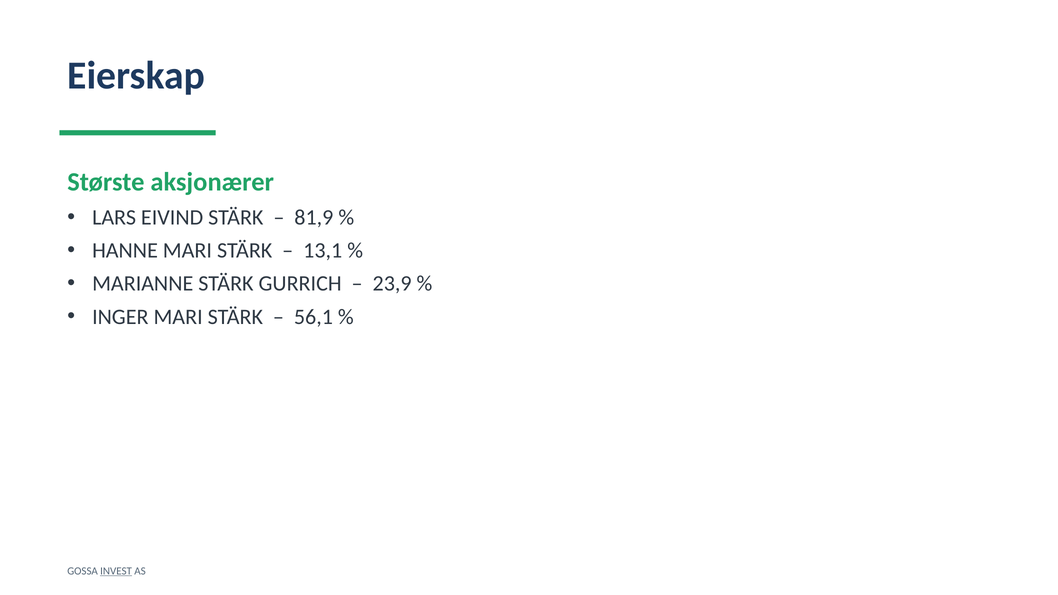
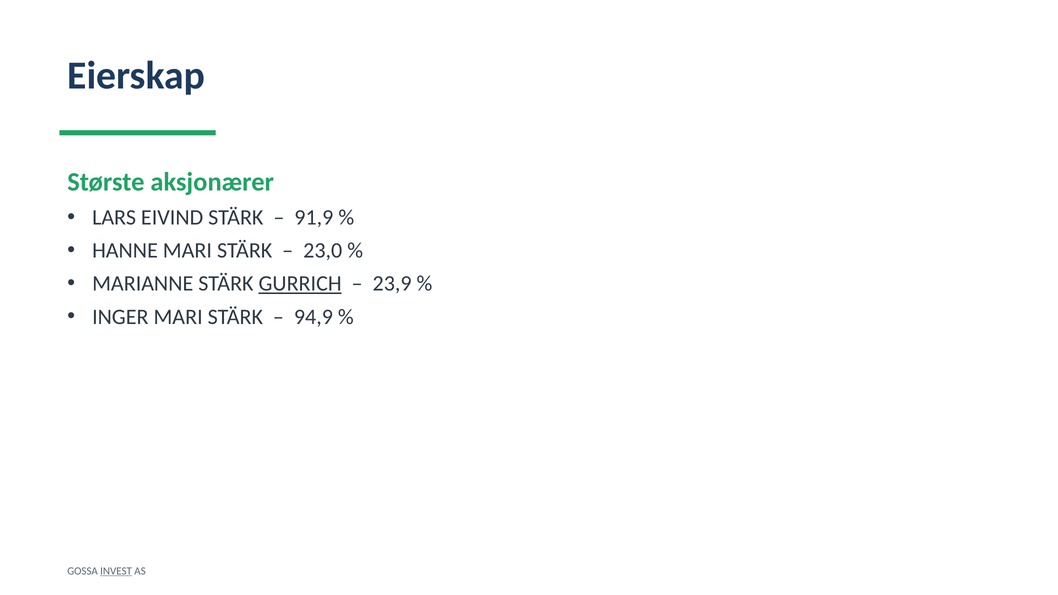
81,9: 81,9 -> 91,9 (314, 218)
13,1: 13,1 -> 23,0 (323, 251)
GURRICH underline: none -> present (300, 284)
56,1: 56,1 -> 94,9 (313, 317)
